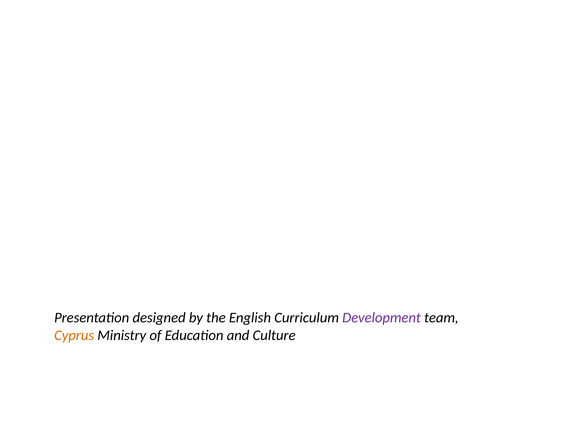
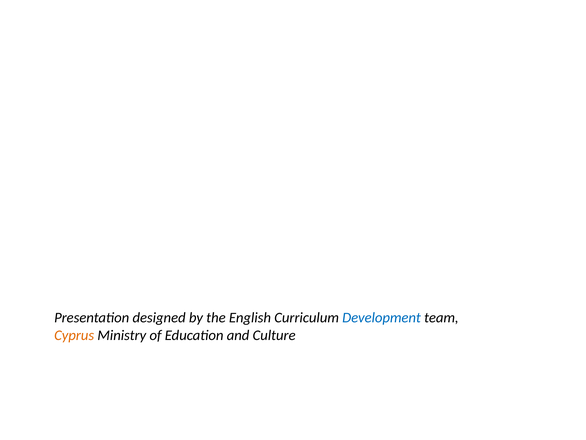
Development colour: purple -> blue (382, 317)
